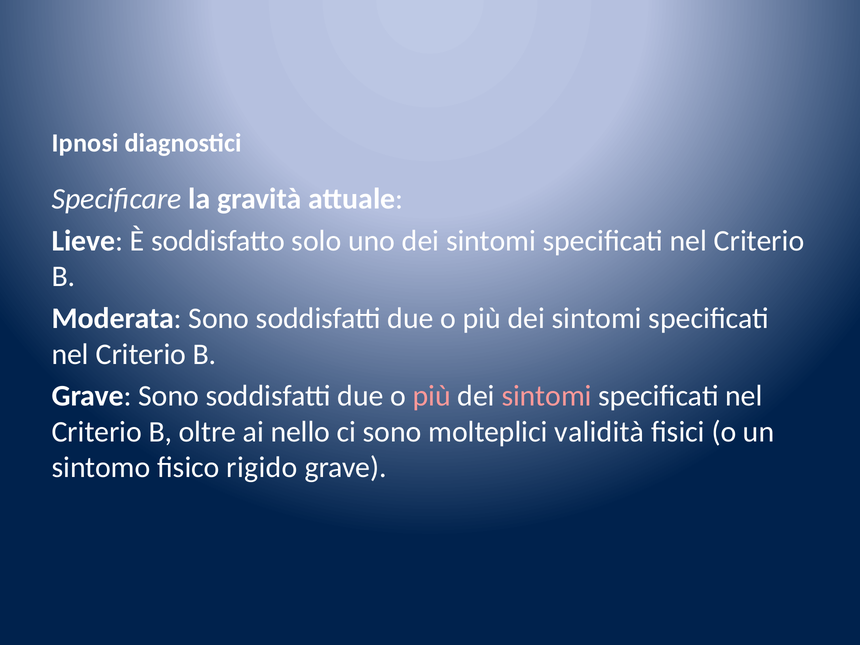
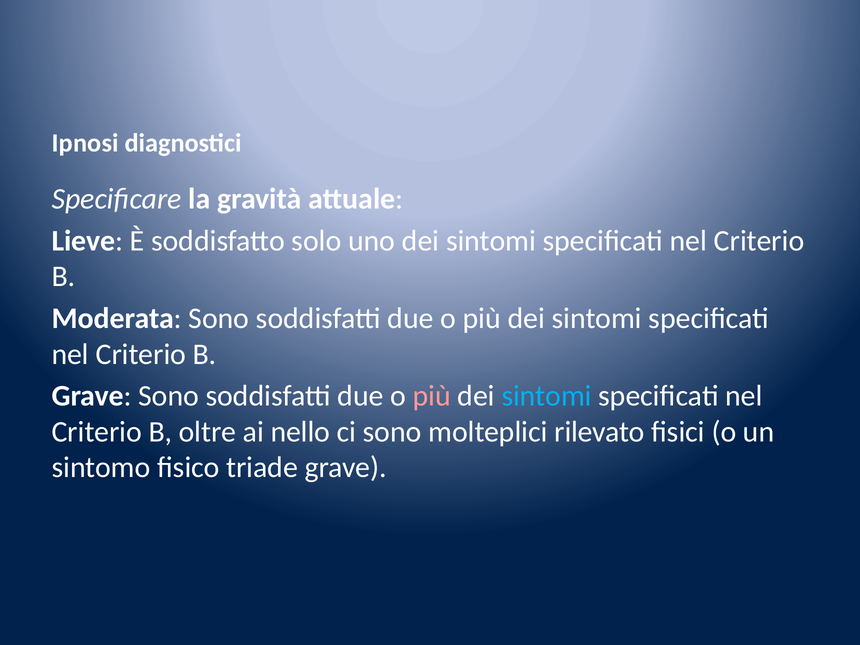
sintomi colour: pink -> light blue (547, 396)
validità: validità -> rilevato (600, 432)
rigido: rigido -> triade (262, 468)
